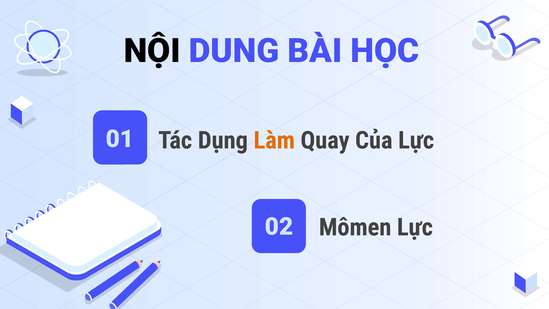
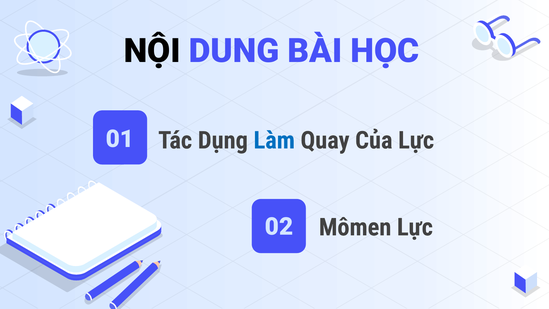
Làm colour: orange -> blue (274, 140)
